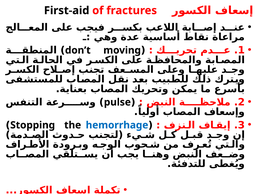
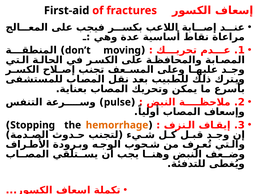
hemorrhage colour: blue -> orange (117, 125)
